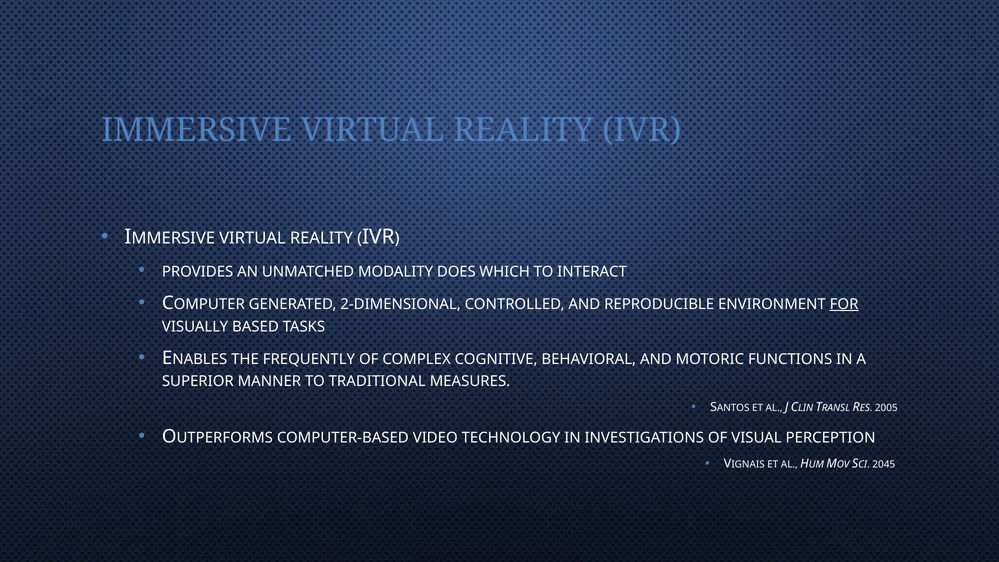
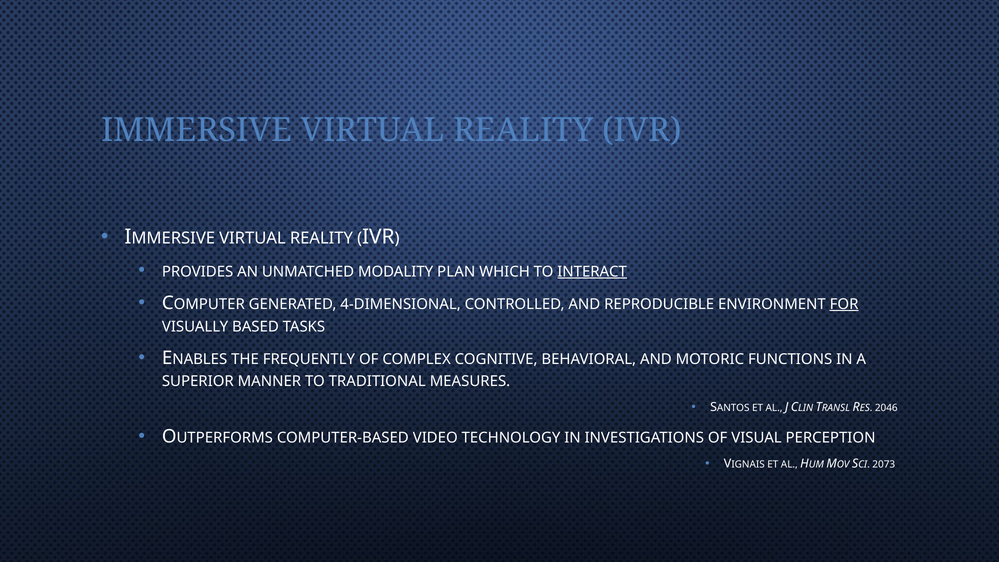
DOES: DOES -> PLAN (456, 272)
INTERACT underline: none -> present (592, 272)
2-DIMENSIONAL: 2-DIMENSIONAL -> 4-DIMENSIONAL (401, 304)
2005: 2005 -> 2046 (886, 408)
2045: 2045 -> 2073 (884, 464)
